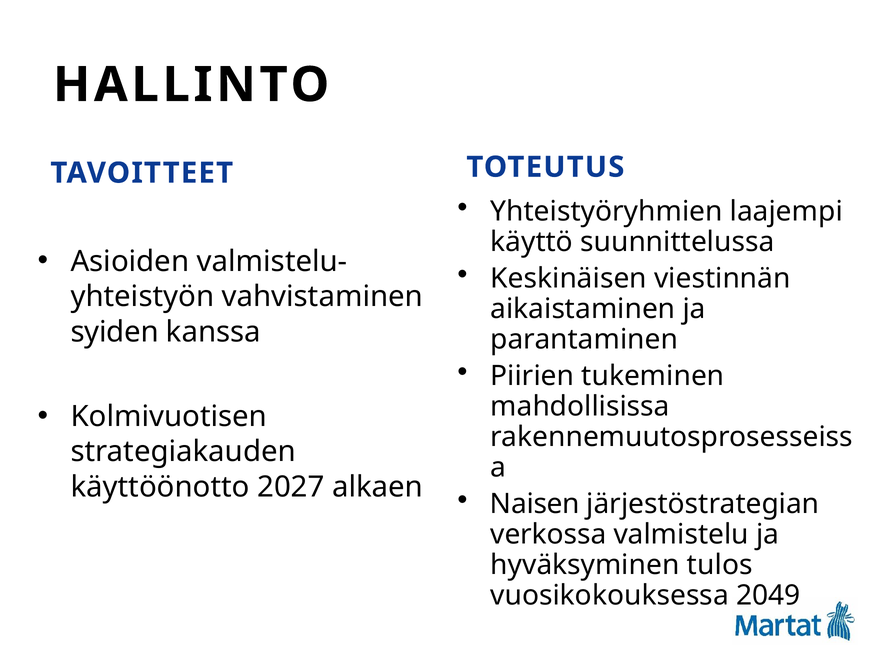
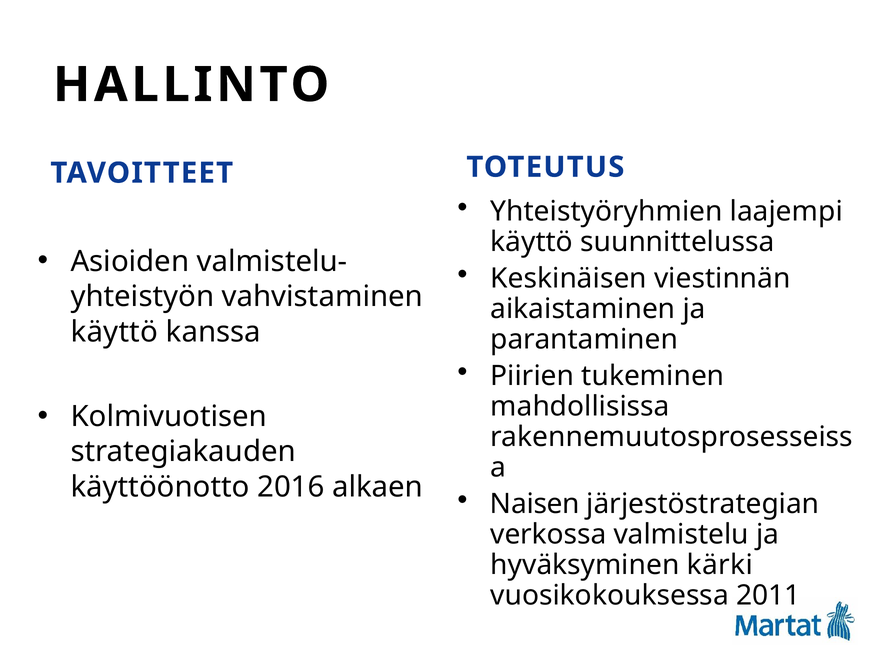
syiden: syiden -> käyttö (114, 332)
2027: 2027 -> 2016 (291, 487)
tulos: tulos -> kärki (720, 565)
2049: 2049 -> 2011 (768, 596)
